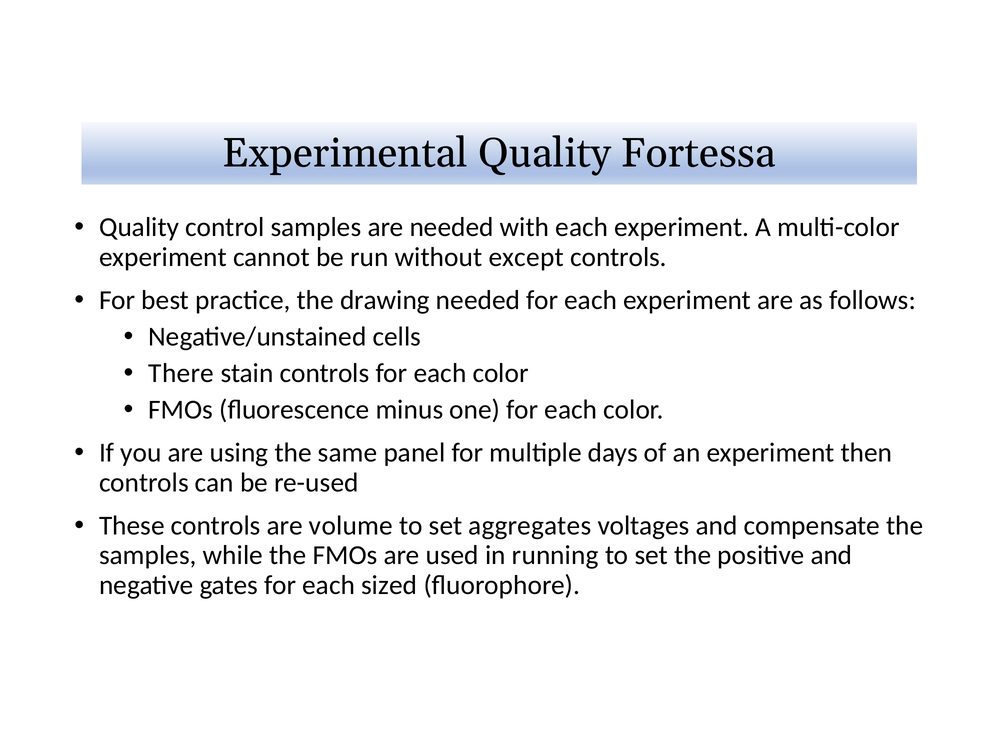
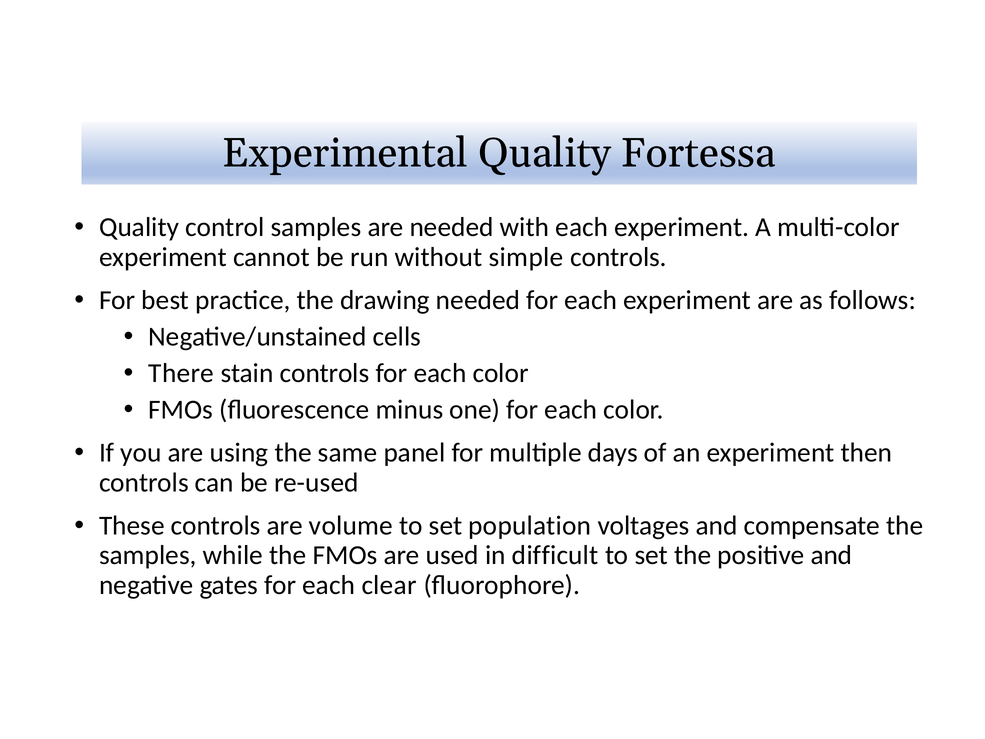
except: except -> simple (526, 257)
aggregates: aggregates -> population (530, 526)
running: running -> difficult (555, 555)
sized: sized -> clear (389, 585)
